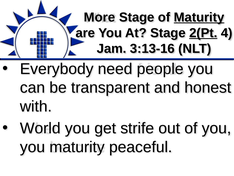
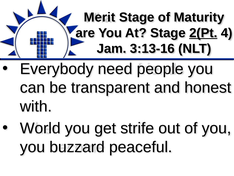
More: More -> Merit (100, 17)
Maturity underline: present -> none (199, 17)
you maturity: maturity -> buzzard (77, 147)
